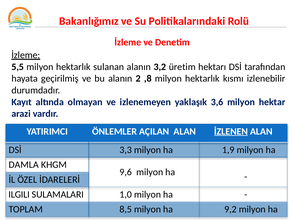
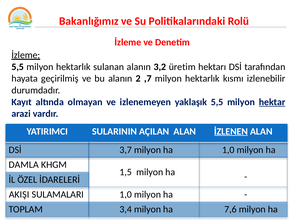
,8: ,8 -> ,7 (148, 78)
yaklaşık 3,6: 3,6 -> 5,5 (217, 102)
hektar underline: none -> present (272, 102)
ÖNLEMLER: ÖNLEMLER -> SULARININ (115, 131)
3,3: 3,3 -> 3,7 (126, 150)
ha 1,9: 1,9 -> 1,0 (228, 150)
9,6: 9,6 -> 1,5 (126, 172)
ILGILI: ILGILI -> AKIŞI (19, 194)
8,5: 8,5 -> 3,4 (126, 209)
9,2: 9,2 -> 7,6 (230, 209)
